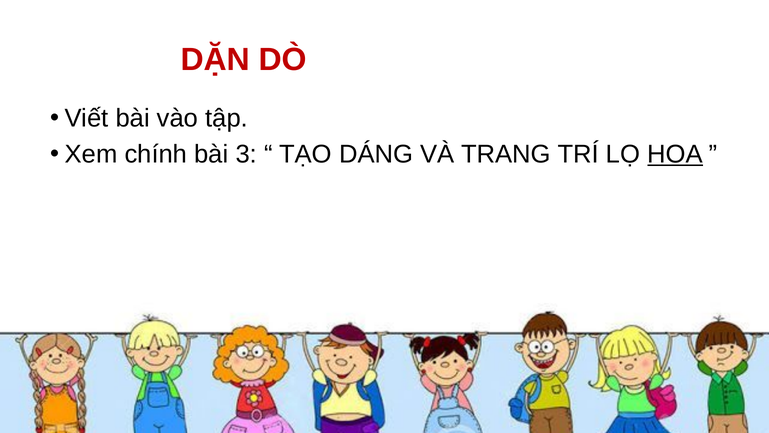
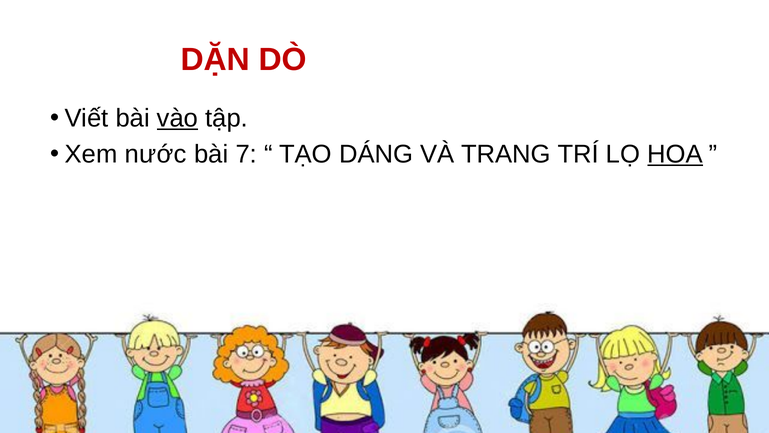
vào underline: none -> present (178, 118)
chính: chính -> nước (156, 154)
3: 3 -> 7 (246, 154)
